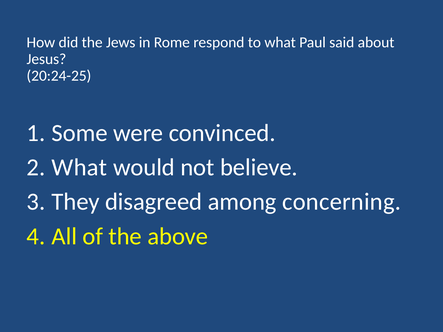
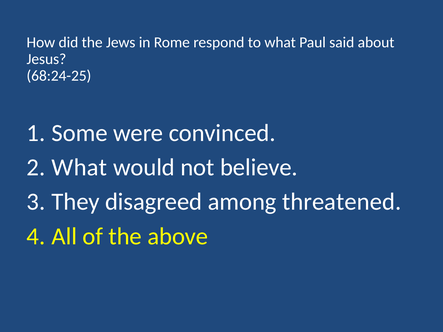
20:24-25: 20:24-25 -> 68:24-25 (59, 76)
concerning: concerning -> threatened (342, 202)
